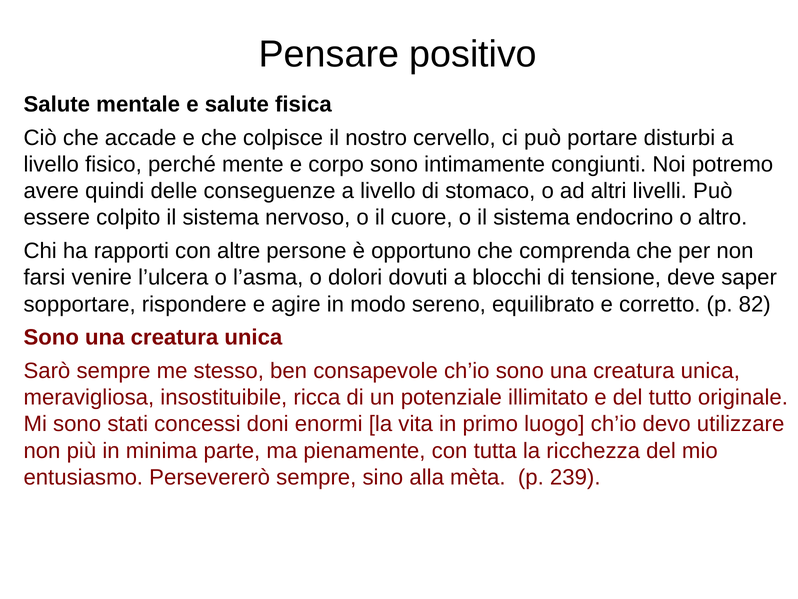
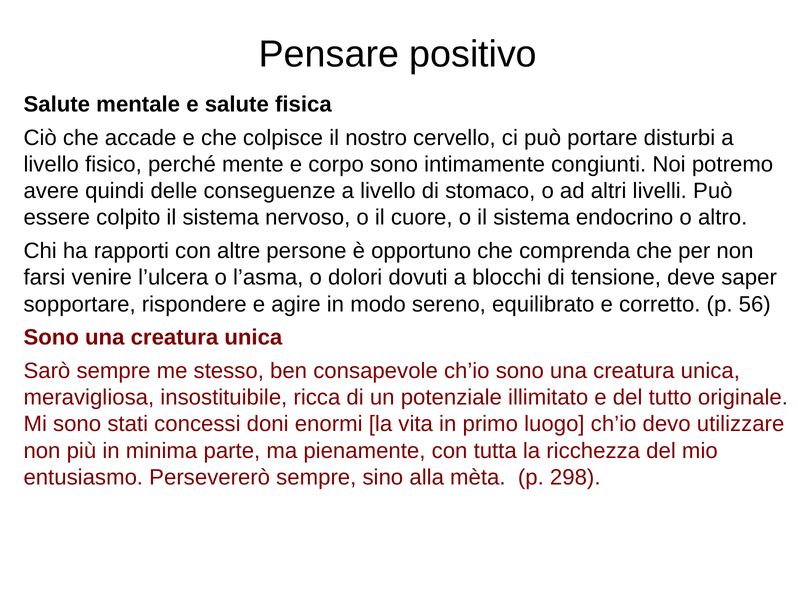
82: 82 -> 56 (755, 304)
239: 239 -> 298 (575, 477)
